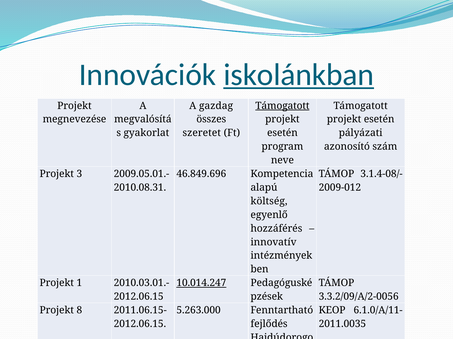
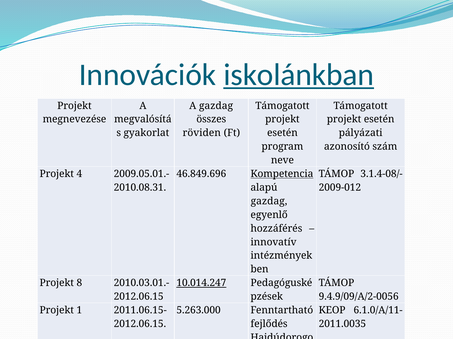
Támogatott underline: present -> none (282, 106)
szeretet: szeretet -> röviden (202, 133)
3: 3 -> 4 (79, 174)
Kompetencia underline: none -> present (282, 174)
költség: költség -> gazdag (269, 202)
1: 1 -> 8 (79, 284)
3.3.2/09/A/2-0056: 3.3.2/09/A/2-0056 -> 9.4.9/09/A/2-0056 (359, 297)
8: 8 -> 1 (79, 311)
